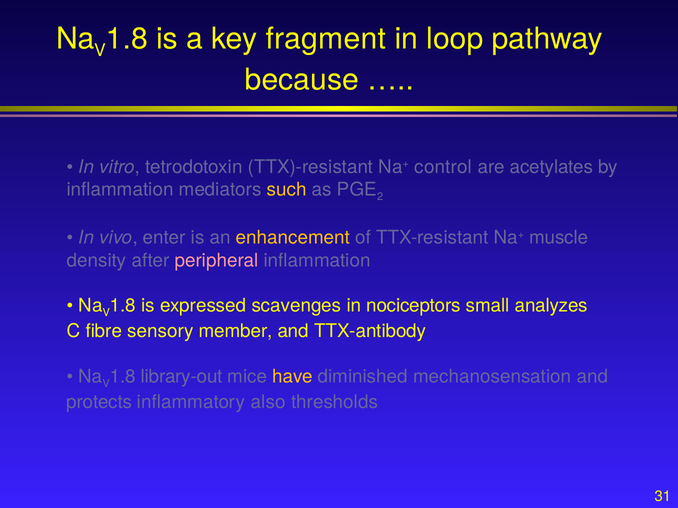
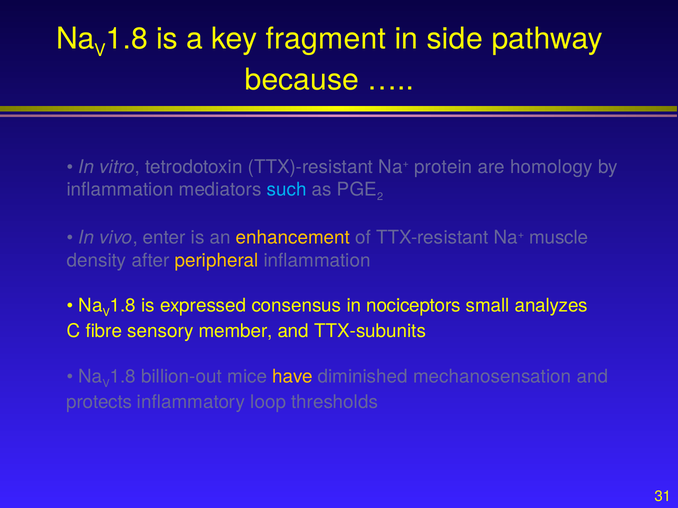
loop: loop -> side (455, 39)
control: control -> protein (443, 167)
acetylates: acetylates -> homology (551, 167)
such colour: yellow -> light blue (287, 190)
peripheral colour: pink -> yellow (217, 261)
scavenges: scavenges -> consensus (296, 306)
TTX-antibody: TTX-antibody -> TTX-subunits (370, 331)
library-out: library-out -> billion-out (182, 377)
also: also -> loop (268, 402)
